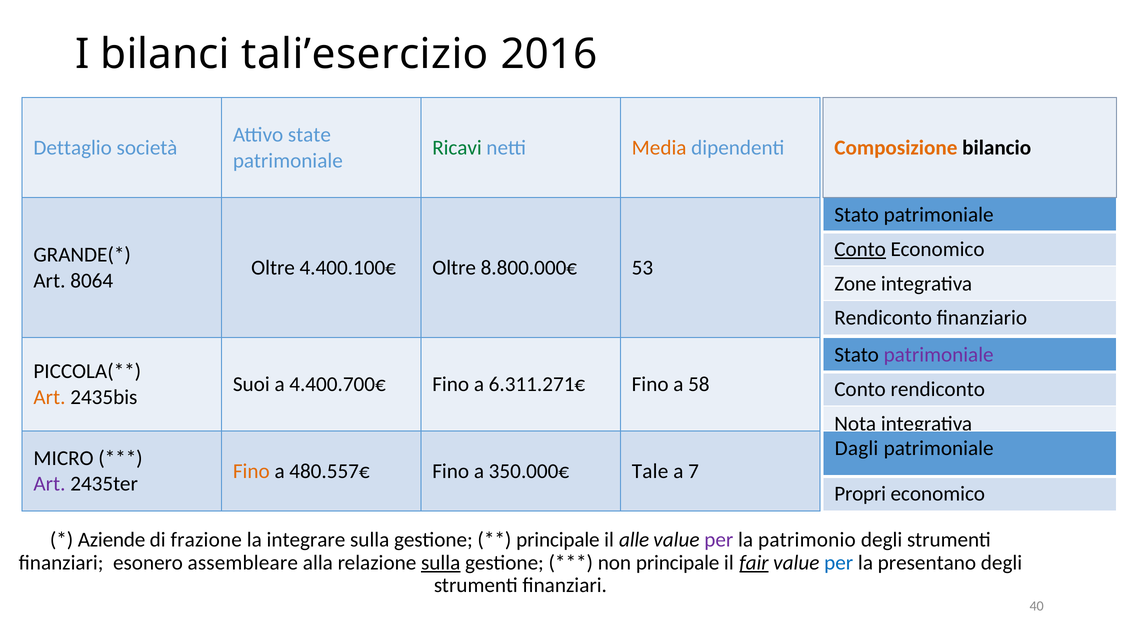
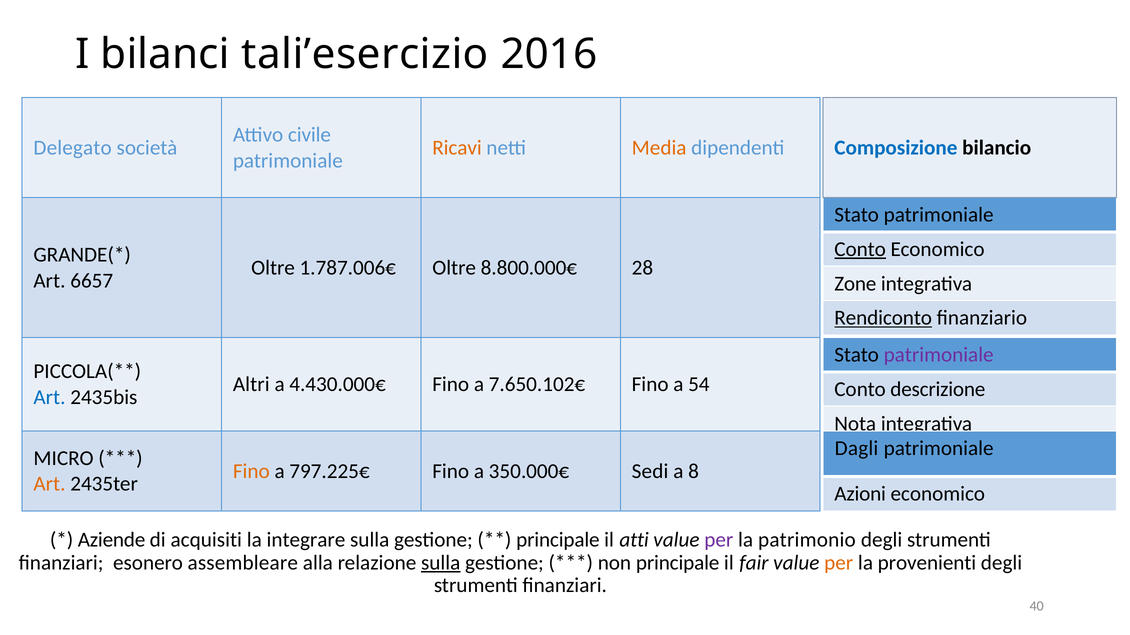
state: state -> civile (309, 135)
Dettaglio: Dettaglio -> Delegato (73, 148)
Ricavi colour: green -> orange (457, 148)
Composizione colour: orange -> blue (896, 148)
4.400.100€: 4.400.100€ -> 1.787.006€ (348, 268)
53: 53 -> 28 (642, 268)
8064: 8064 -> 6657 (92, 281)
Rendiconto underline: none -> present (883, 318)
Suoi: Suoi -> Altri (251, 385)
4.400.700€: 4.400.700€ -> 4.430.000€ (338, 385)
6.311.271€: 6.311.271€ -> 7.650.102€ (537, 385)
58: 58 -> 54 (699, 385)
Conto rendiconto: rendiconto -> descrizione (938, 390)
Art colour: orange -> blue (49, 398)
480.557€: 480.557€ -> 797.225€ (329, 472)
Tale: Tale -> Sedi (650, 472)
7: 7 -> 8 (694, 472)
Art colour: purple -> orange (49, 484)
Propri: Propri -> Azioni (860, 494)
frazione: frazione -> acquisiti (206, 540)
alle: alle -> atti (634, 540)
fair underline: present -> none (754, 563)
per colour: blue -> orange (839, 563)
presentano: presentano -> provenienti (927, 563)
